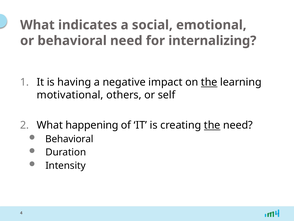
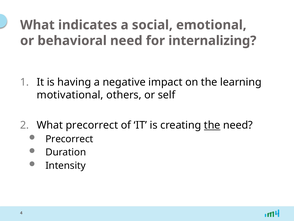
the underline: present -> none (209, 82)
What happening: happening -> precorrect (92, 125)
Behavioral: Behavioral -> Precorrect (69, 139)
